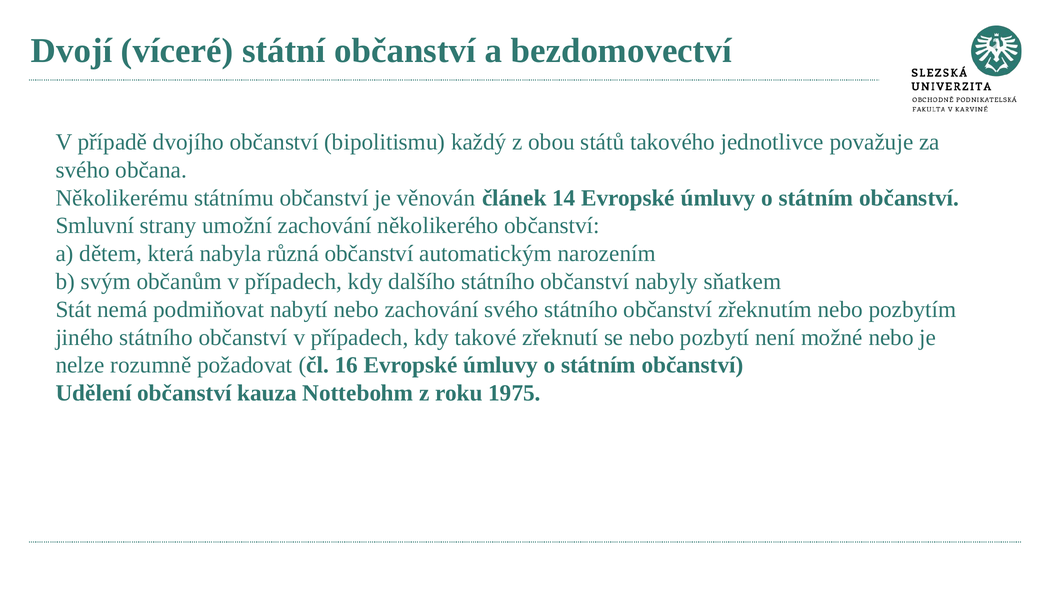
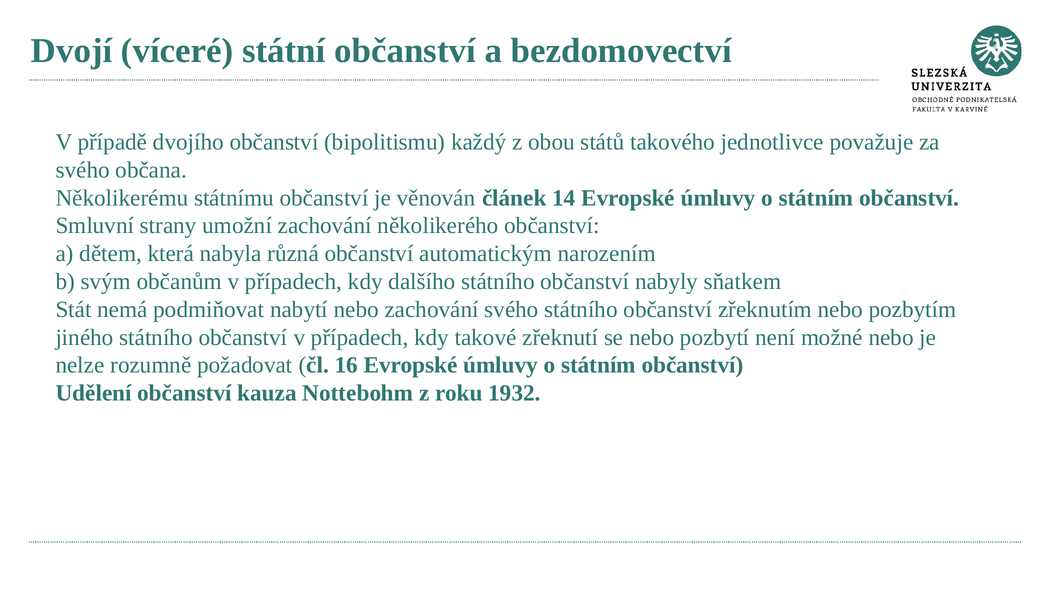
1975: 1975 -> 1932 (514, 394)
